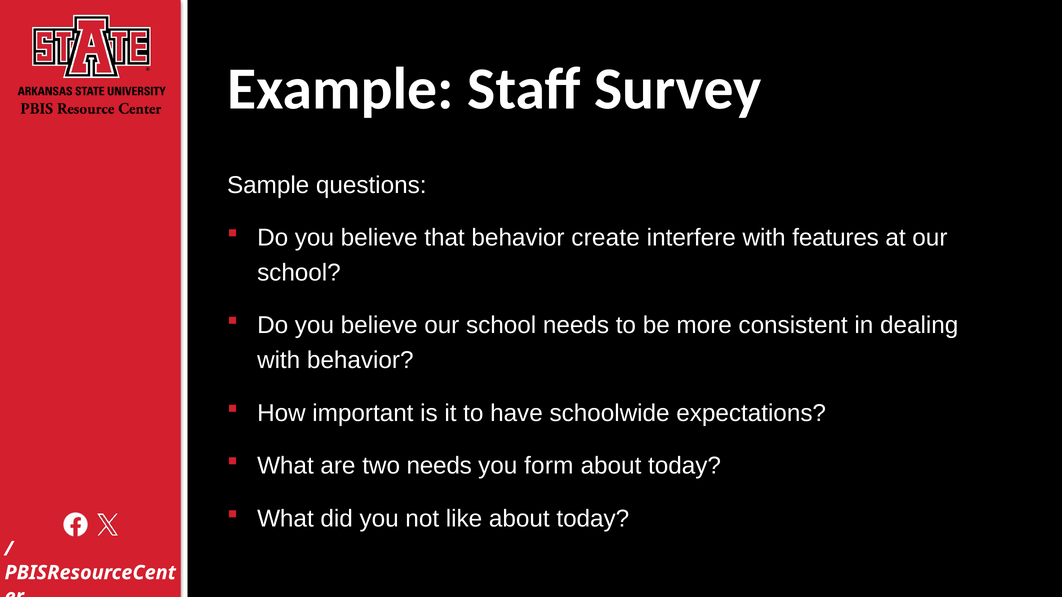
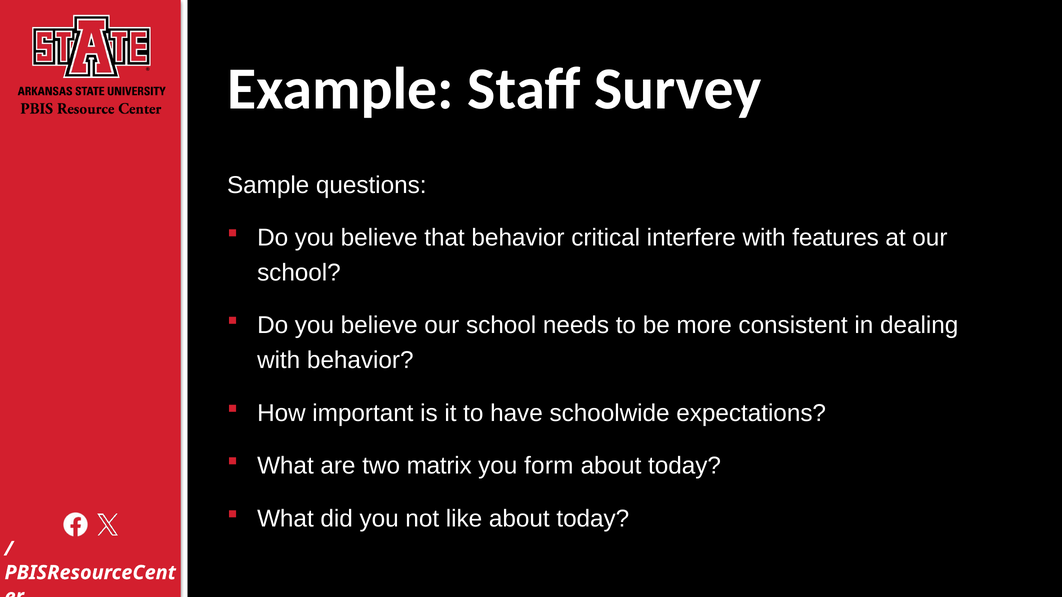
create: create -> critical (606, 238)
two needs: needs -> matrix (439, 466)
